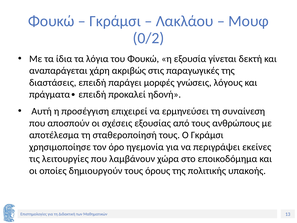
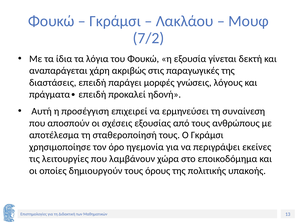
0/2: 0/2 -> 7/2 (148, 38)
